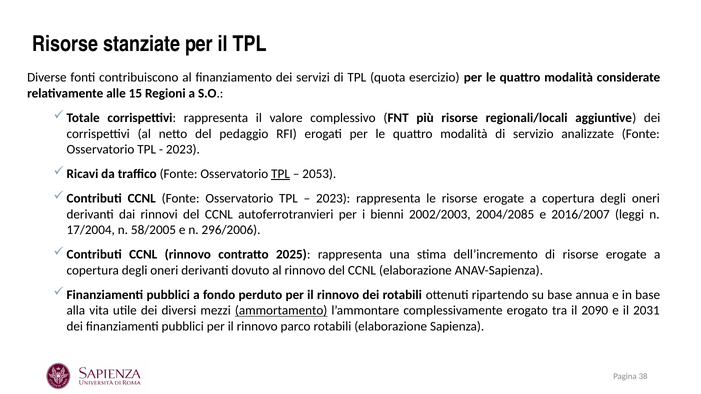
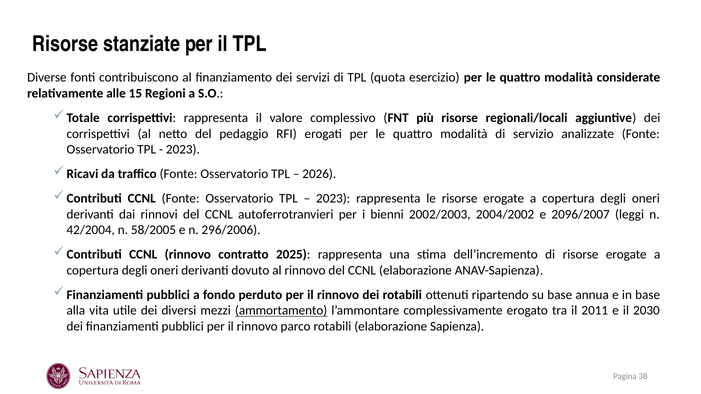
TPL underline: present -> none (281, 174)
2053: 2053 -> 2026 (319, 174)
2004/2085: 2004/2085 -> 2004/2002 (505, 214)
2016/2007: 2016/2007 -> 2096/2007 (581, 214)
17/2004: 17/2004 -> 42/2004 (91, 230)
2090: 2090 -> 2011 (595, 311)
2031: 2031 -> 2030 (646, 311)
